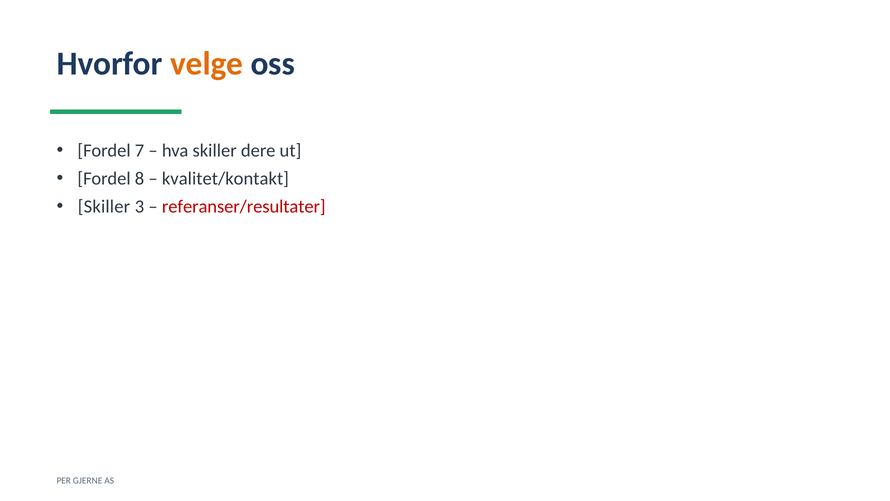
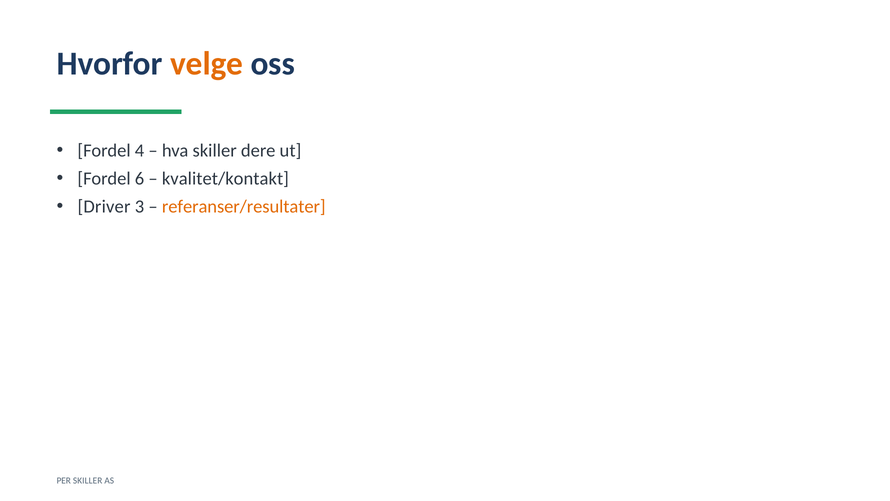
7: 7 -> 4 (140, 151)
8: 8 -> 6 (140, 179)
Skiller: Skiller -> Driver (104, 206)
referanser/resultater colour: red -> orange (244, 206)
PER GJERNE: GJERNE -> SKILLER (88, 480)
